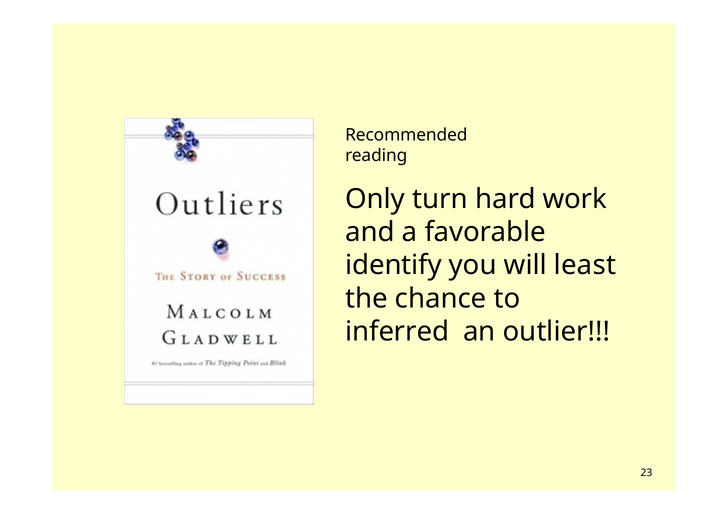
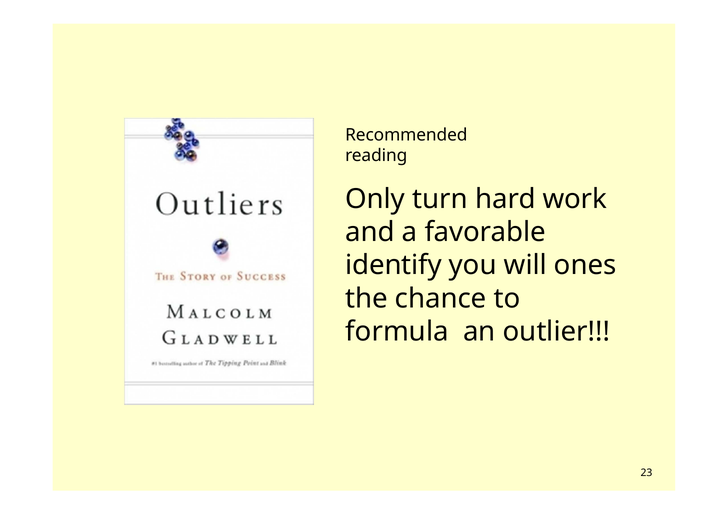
least: least -> ones (585, 265)
inferred: inferred -> formula (397, 332)
